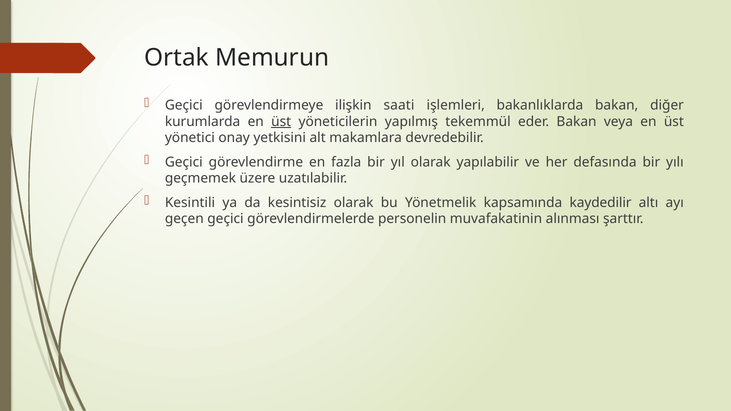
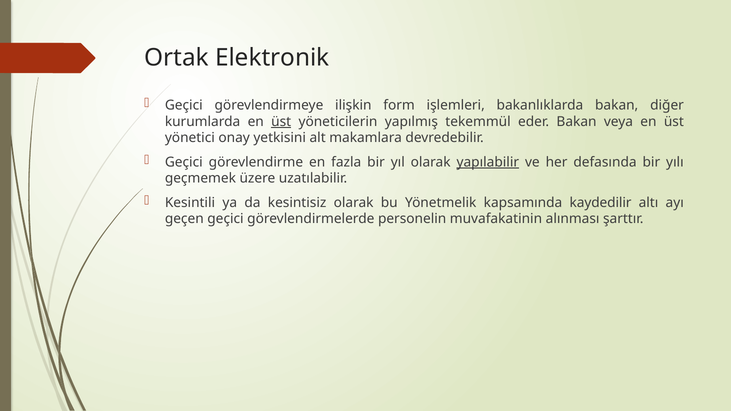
Memurun: Memurun -> Elektronik (272, 58)
saati: saati -> form (399, 105)
yapılabilir underline: none -> present (488, 162)
